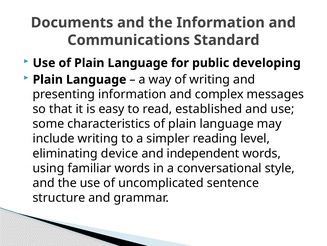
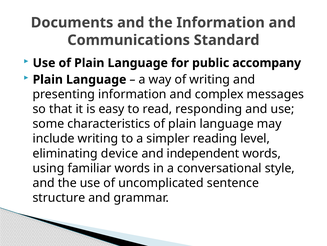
developing: developing -> accompany (267, 63)
established: established -> responding (209, 109)
